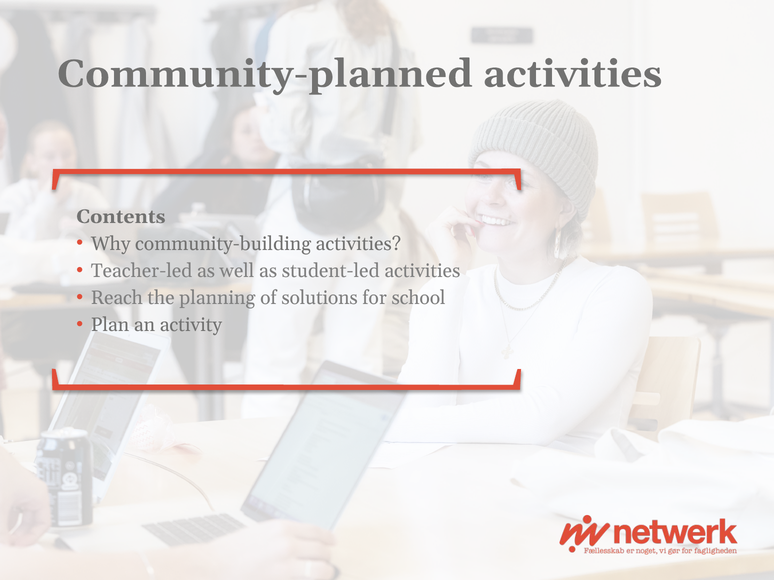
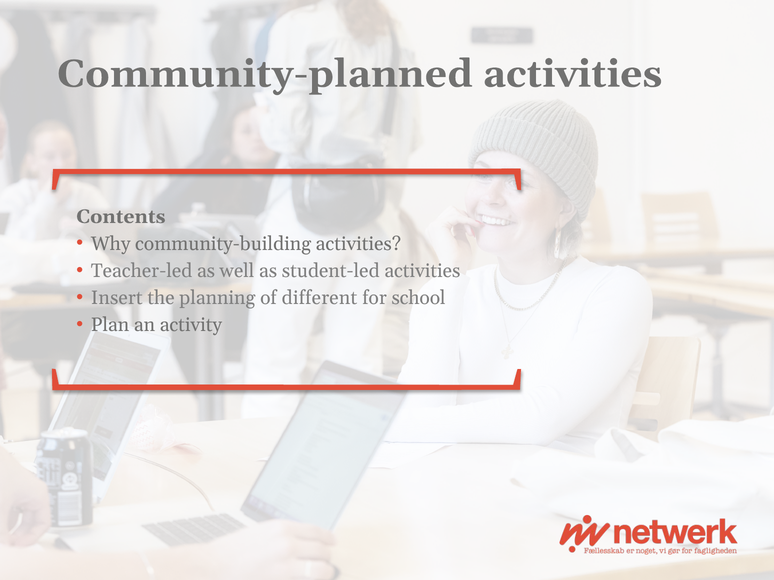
Reach: Reach -> Insert (117, 298)
solutions: solutions -> different (319, 298)
